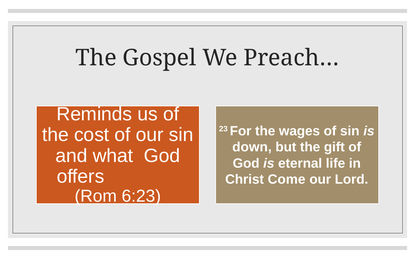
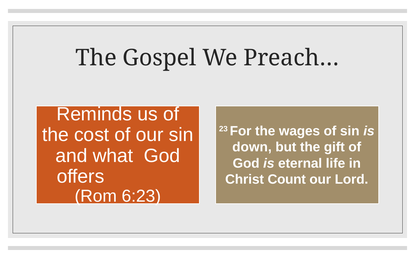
Come: Come -> Count (287, 180)
